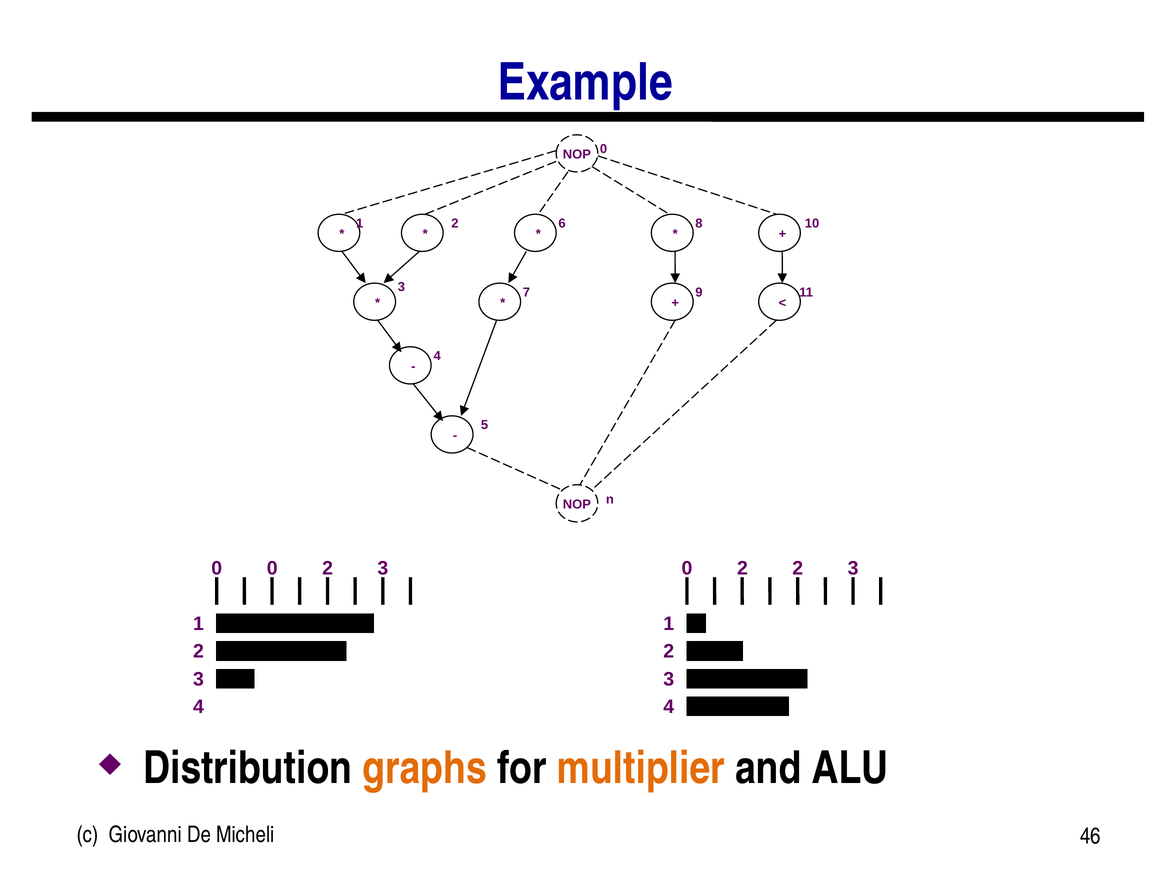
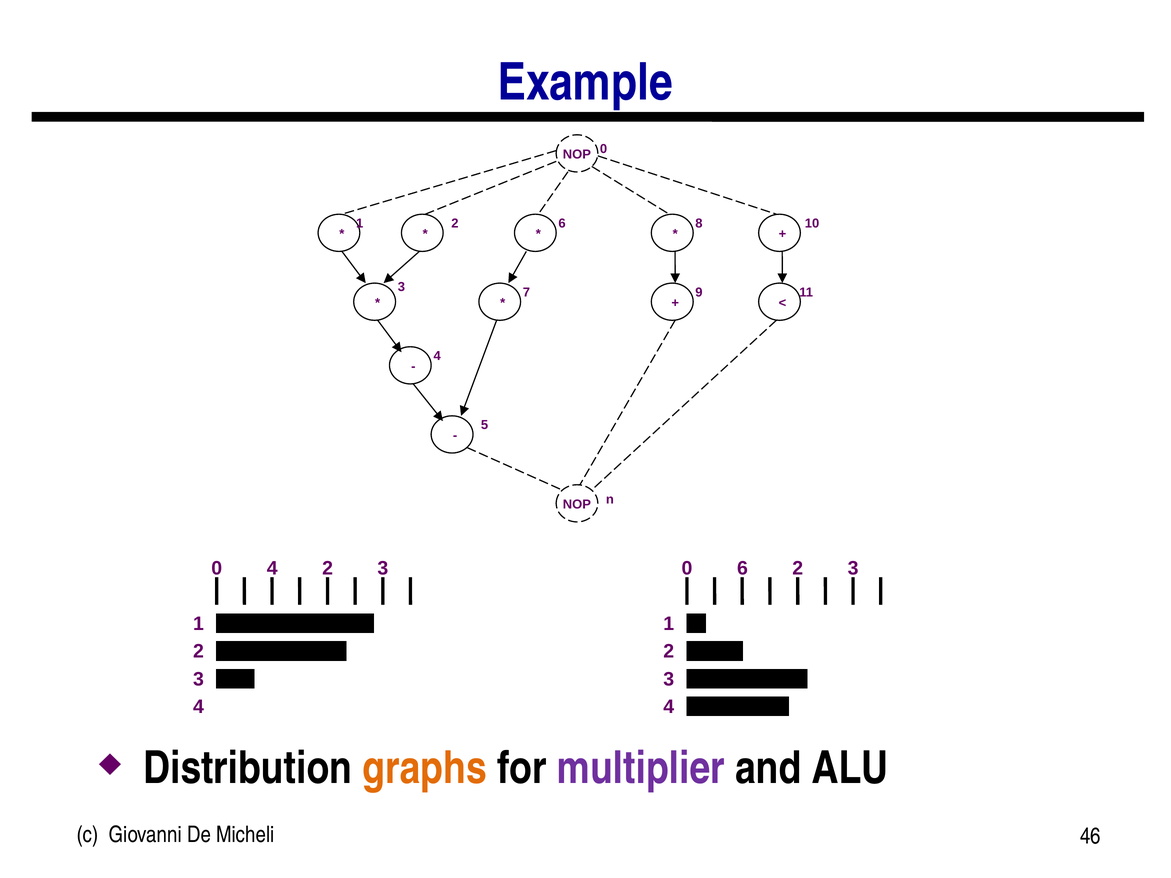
0 0: 0 -> 4 (272, 569)
0 2: 2 -> 6 (743, 569)
multiplier colour: orange -> purple (641, 769)
